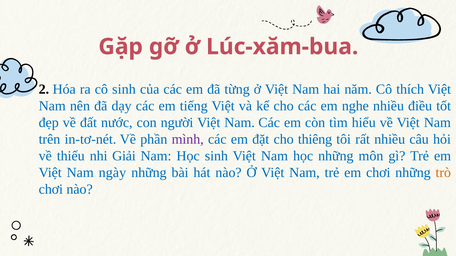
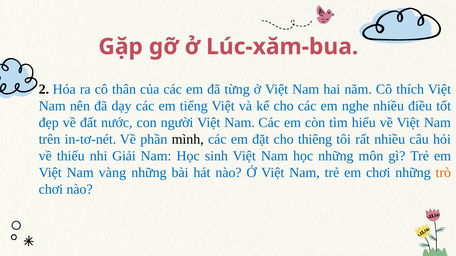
cô sinh: sinh -> thân (124, 89)
mình colour: purple -> black (188, 140)
ngày: ngày -> vàng (112, 173)
